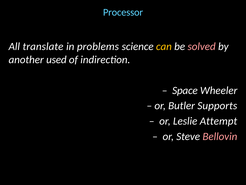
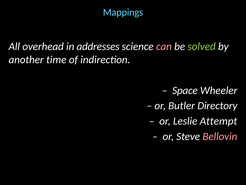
Processor: Processor -> Mappings (123, 12)
translate: translate -> overhead (43, 46)
problems: problems -> addresses (98, 46)
can colour: yellow -> pink (164, 46)
solved colour: pink -> light green (202, 46)
used: used -> time (56, 60)
Supports: Supports -> Directory (217, 105)
